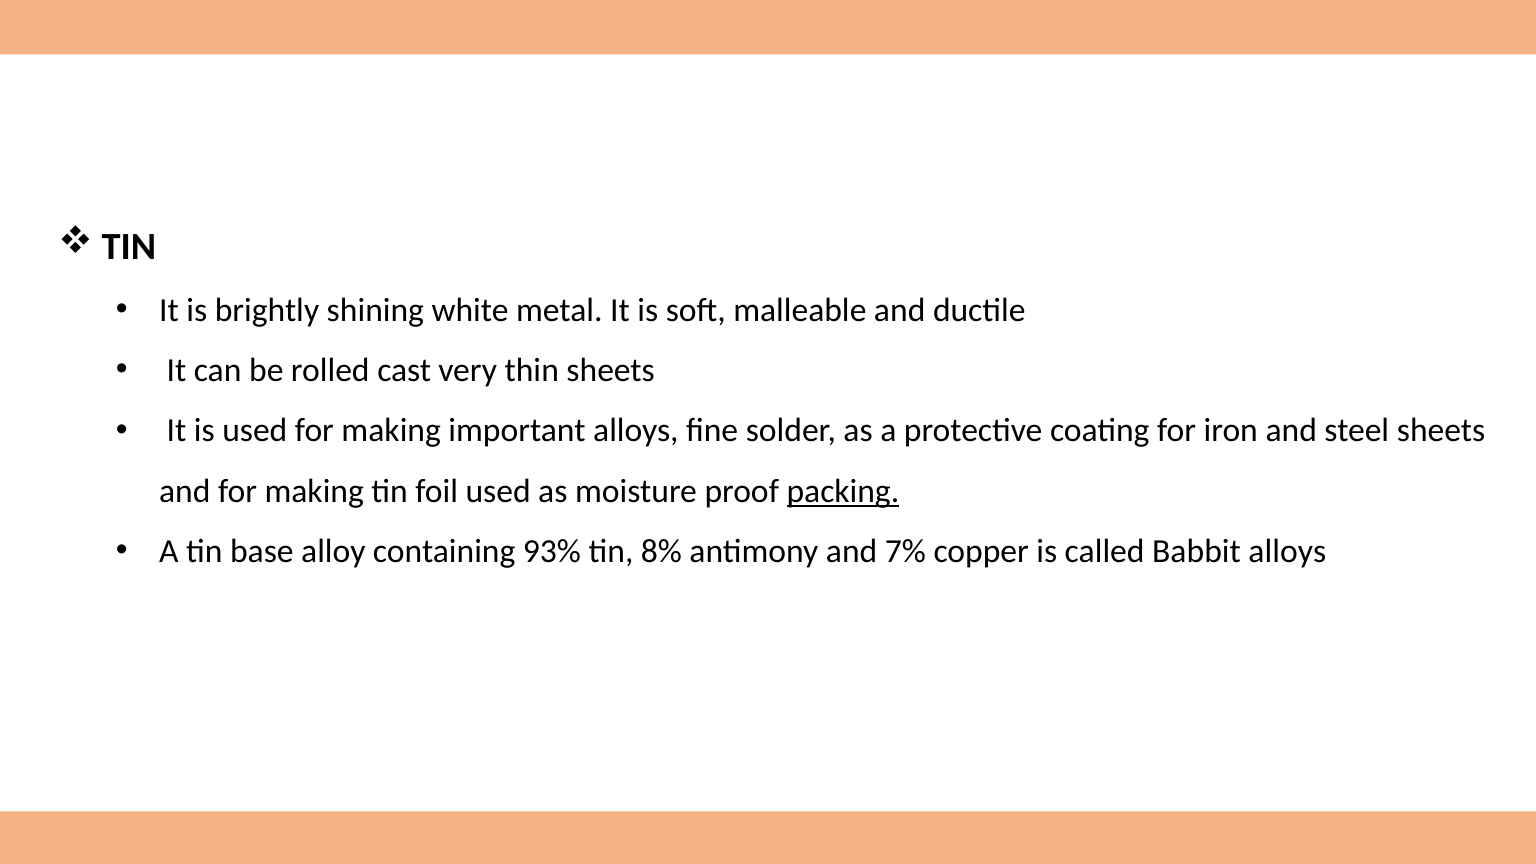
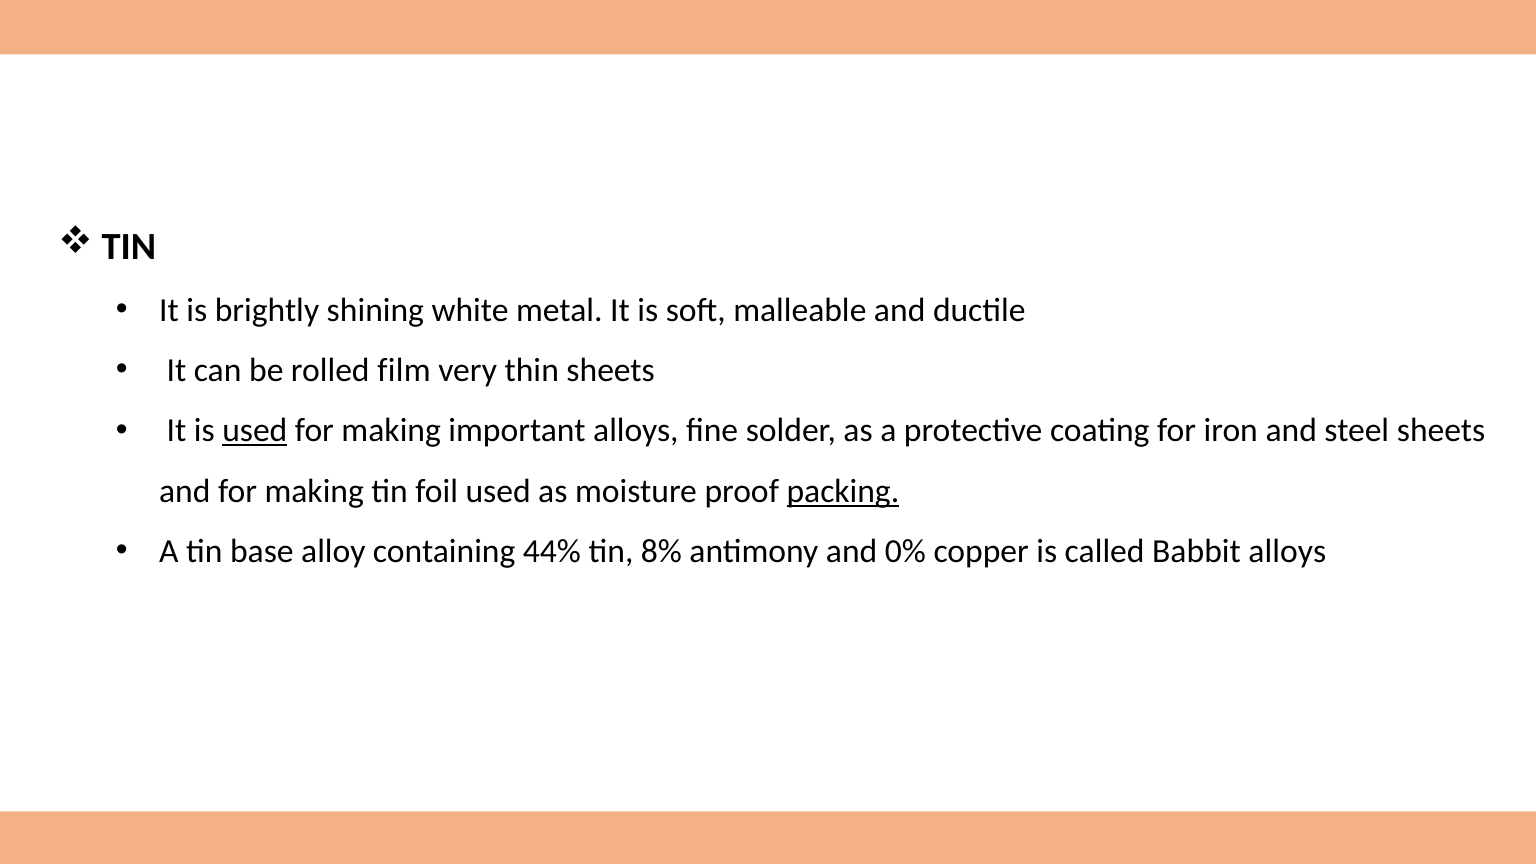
cast: cast -> film (404, 370)
used underline: none -> present (255, 431)
93%: 93% -> 44% (552, 552)
7%: 7% -> 0% (905, 552)
